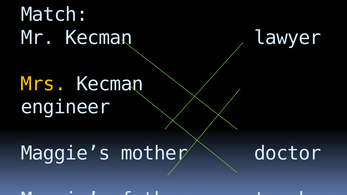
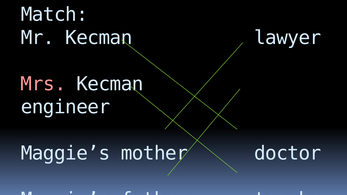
Mrs colour: yellow -> pink (43, 84)
